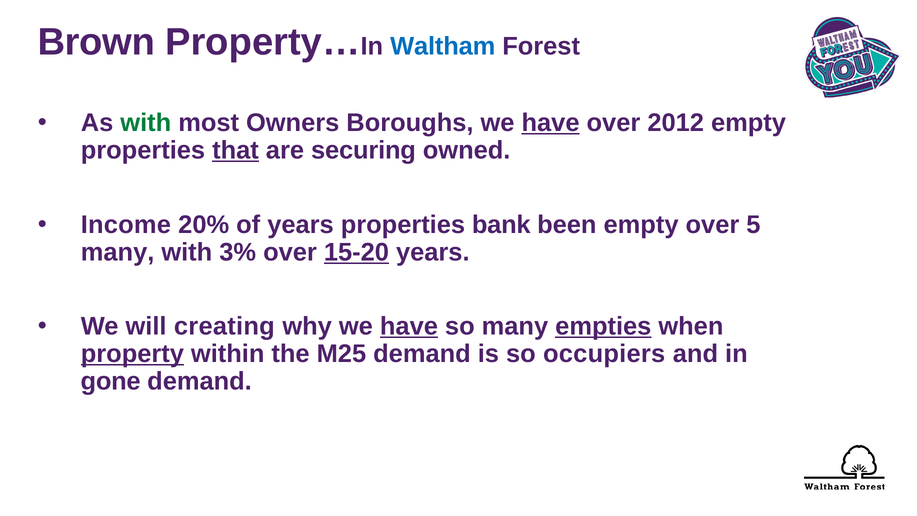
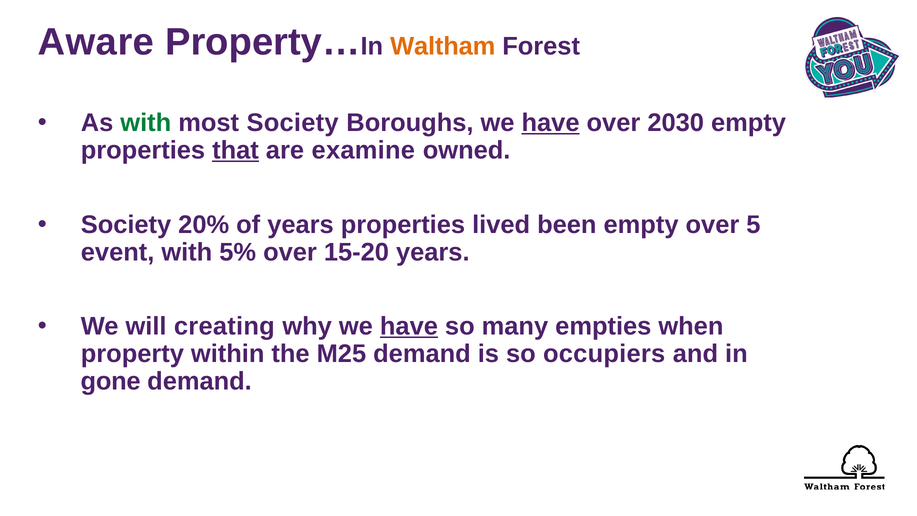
Brown: Brown -> Aware (96, 42)
Waltham colour: blue -> orange (443, 46)
most Owners: Owners -> Society (293, 123)
2012: 2012 -> 2030 (676, 123)
securing: securing -> examine (363, 150)
Income: Income -> Society (126, 225)
bank: bank -> lived (501, 225)
many: many -> event (118, 252)
3%: 3% -> 5% (238, 252)
15-20 underline: present -> none (356, 252)
empties underline: present -> none (603, 326)
property underline: present -> none (132, 354)
